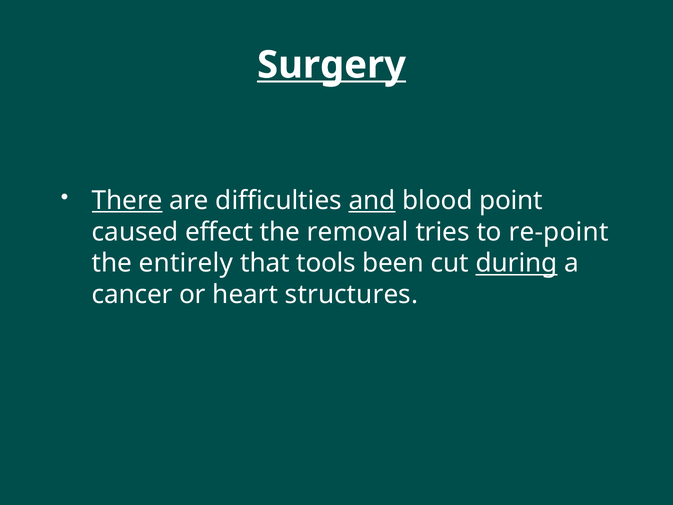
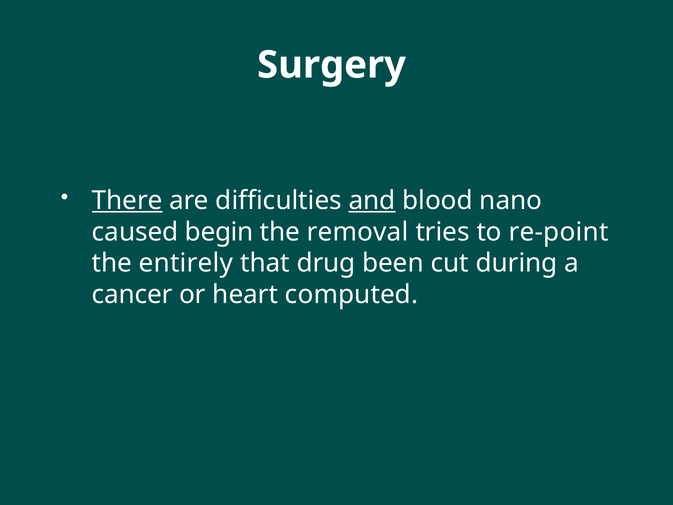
Surgery underline: present -> none (331, 65)
point: point -> nano (511, 200)
effect: effect -> begin (219, 232)
tools: tools -> drug (326, 263)
during underline: present -> none (517, 263)
structures: structures -> computed (352, 295)
